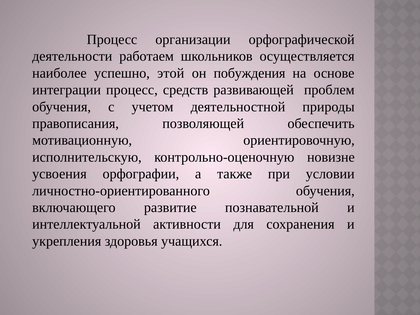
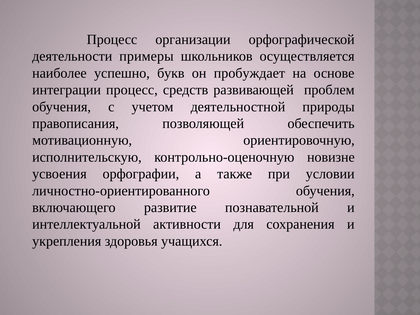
работаем: работаем -> примеры (146, 56)
этой: этой -> букв (171, 73)
побуждения: побуждения -> пробуждает (249, 73)
